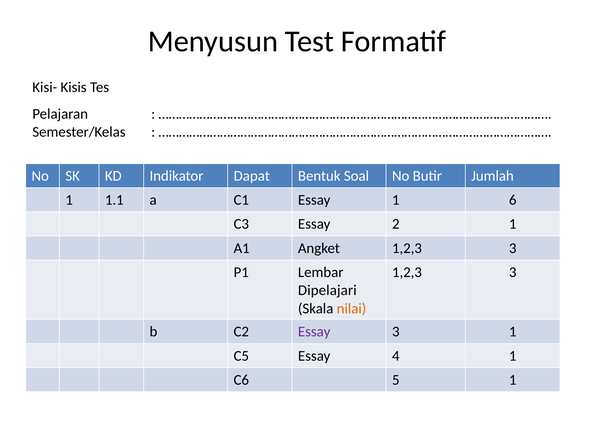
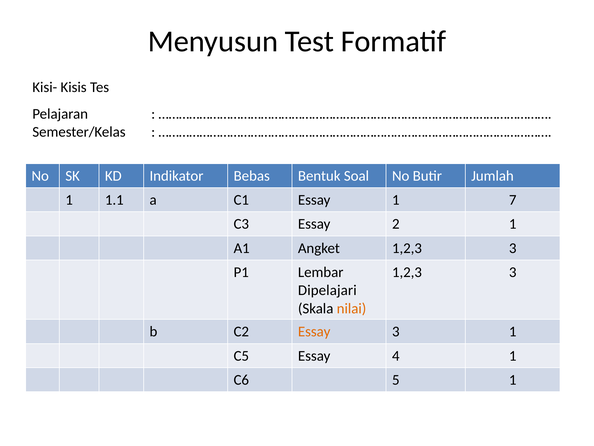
Dapat: Dapat -> Bebas (252, 176)
6: 6 -> 7 (513, 200)
Essay colour: purple -> orange (314, 331)
